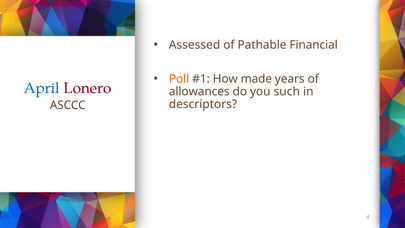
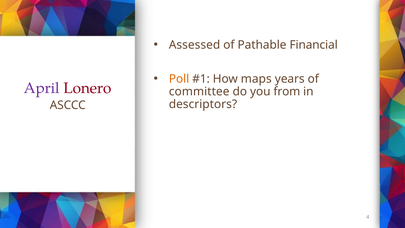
made: made -> maps (256, 79)
April colour: blue -> purple (42, 88)
allowances: allowances -> committee (199, 91)
such: such -> from (287, 91)
